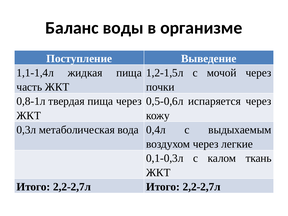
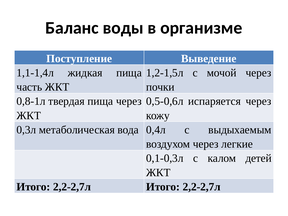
ткань: ткань -> детей (259, 158)
